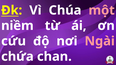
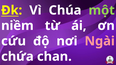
một colour: pink -> light green (102, 10)
